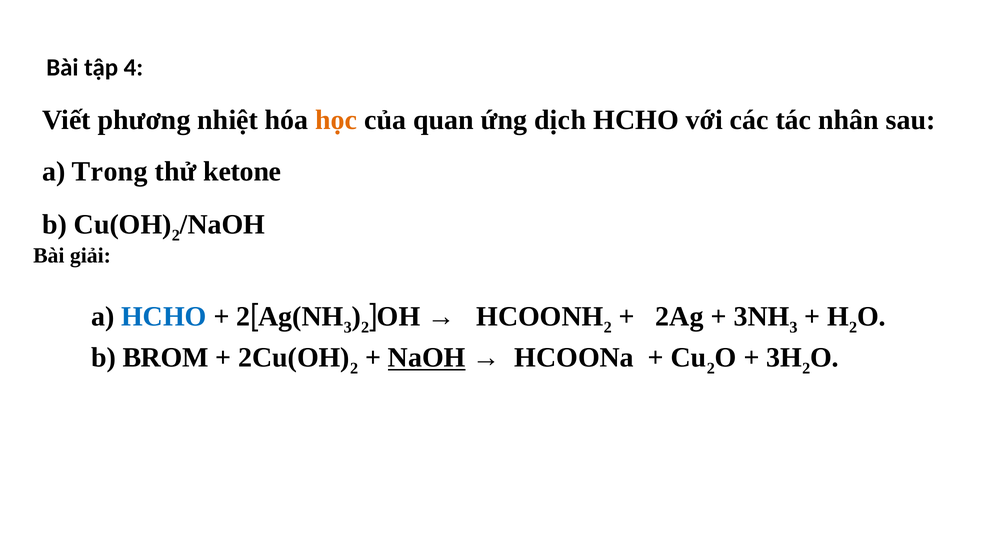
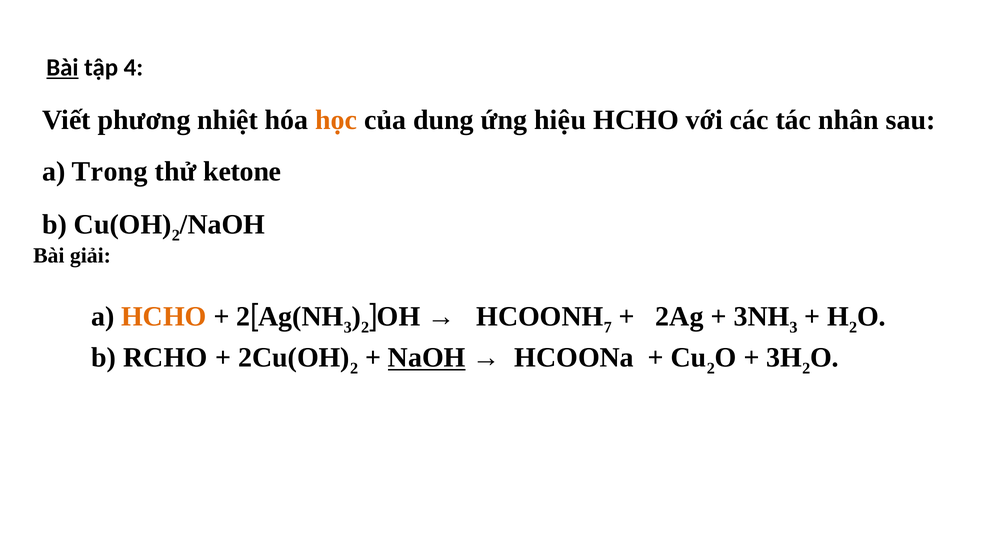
Bài underline: none -> present (62, 67)
quan: quan -> dung (443, 120)
dịch: dịch -> hiệu (560, 120)
HCHO colour: blue -> orange (164, 316)
2: 2 -> 7 (608, 327)
BROM: BROM -> RCHO (165, 358)
